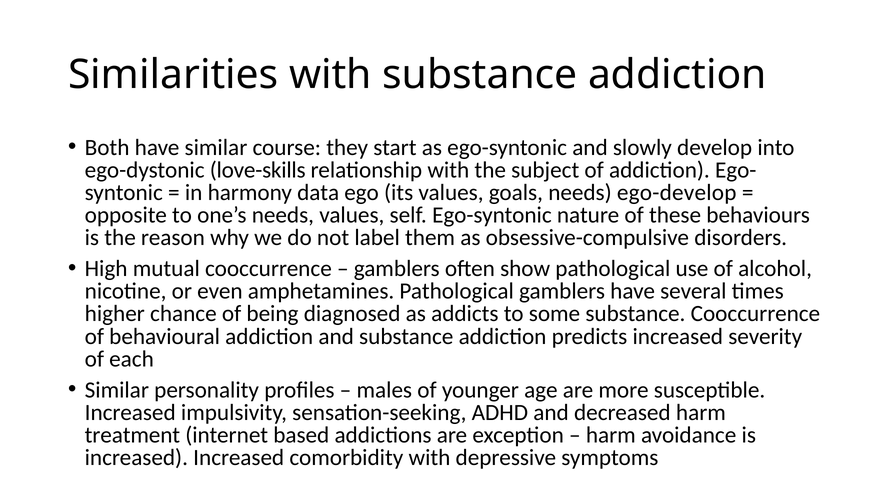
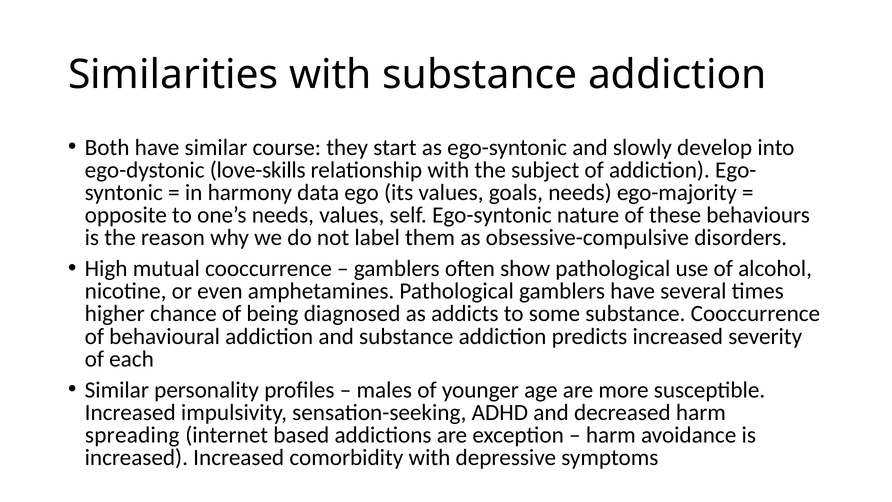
ego-develop: ego-develop -> ego-majority (677, 192)
treatment: treatment -> spreading (132, 435)
